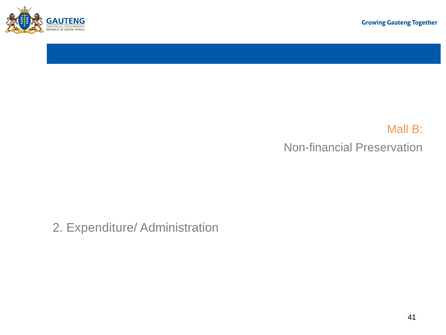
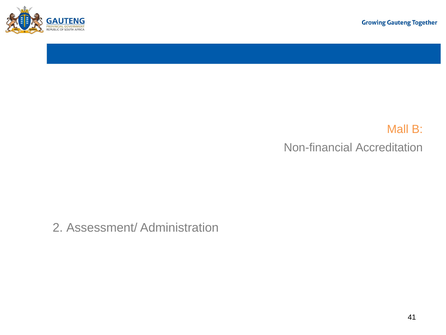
Preservation: Preservation -> Accreditation (389, 147)
Expenditure/: Expenditure/ -> Assessment/ (102, 228)
